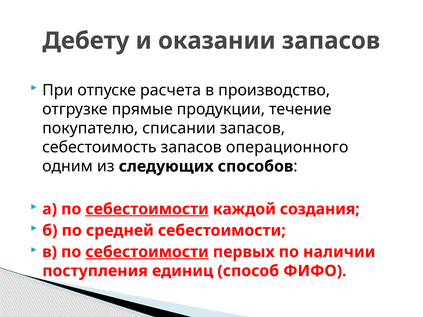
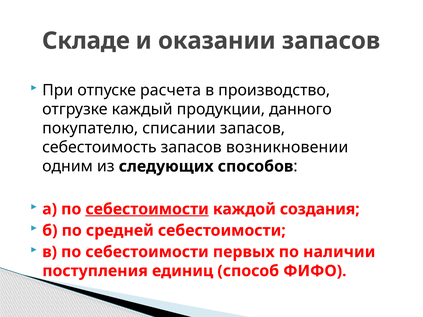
Дебету: Дебету -> Складе (86, 41)
прямые: прямые -> каждый (142, 109)
течение: течение -> данного (300, 109)
операционного: операционного -> возникновении (287, 147)
себестоимости underline: present -> none (147, 252)
